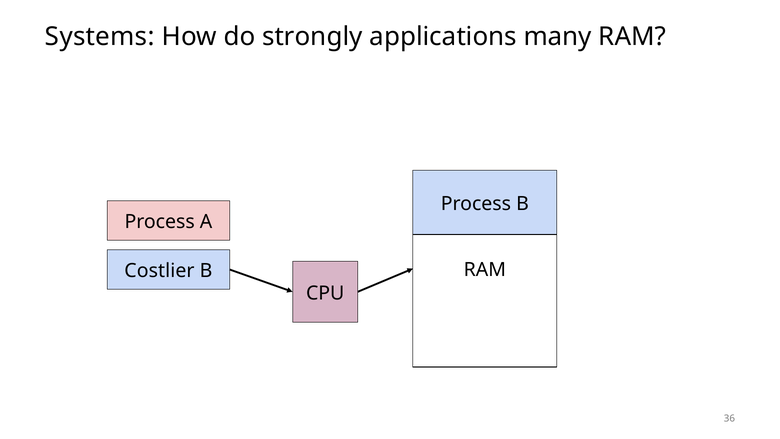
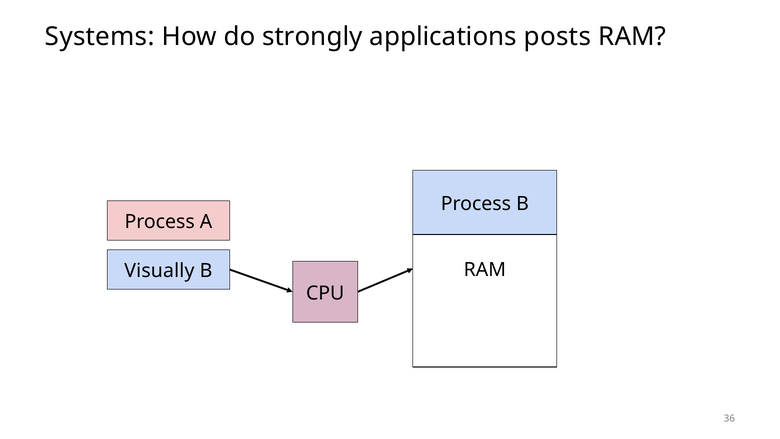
many: many -> posts (558, 36)
Costlier: Costlier -> Visually (159, 271)
